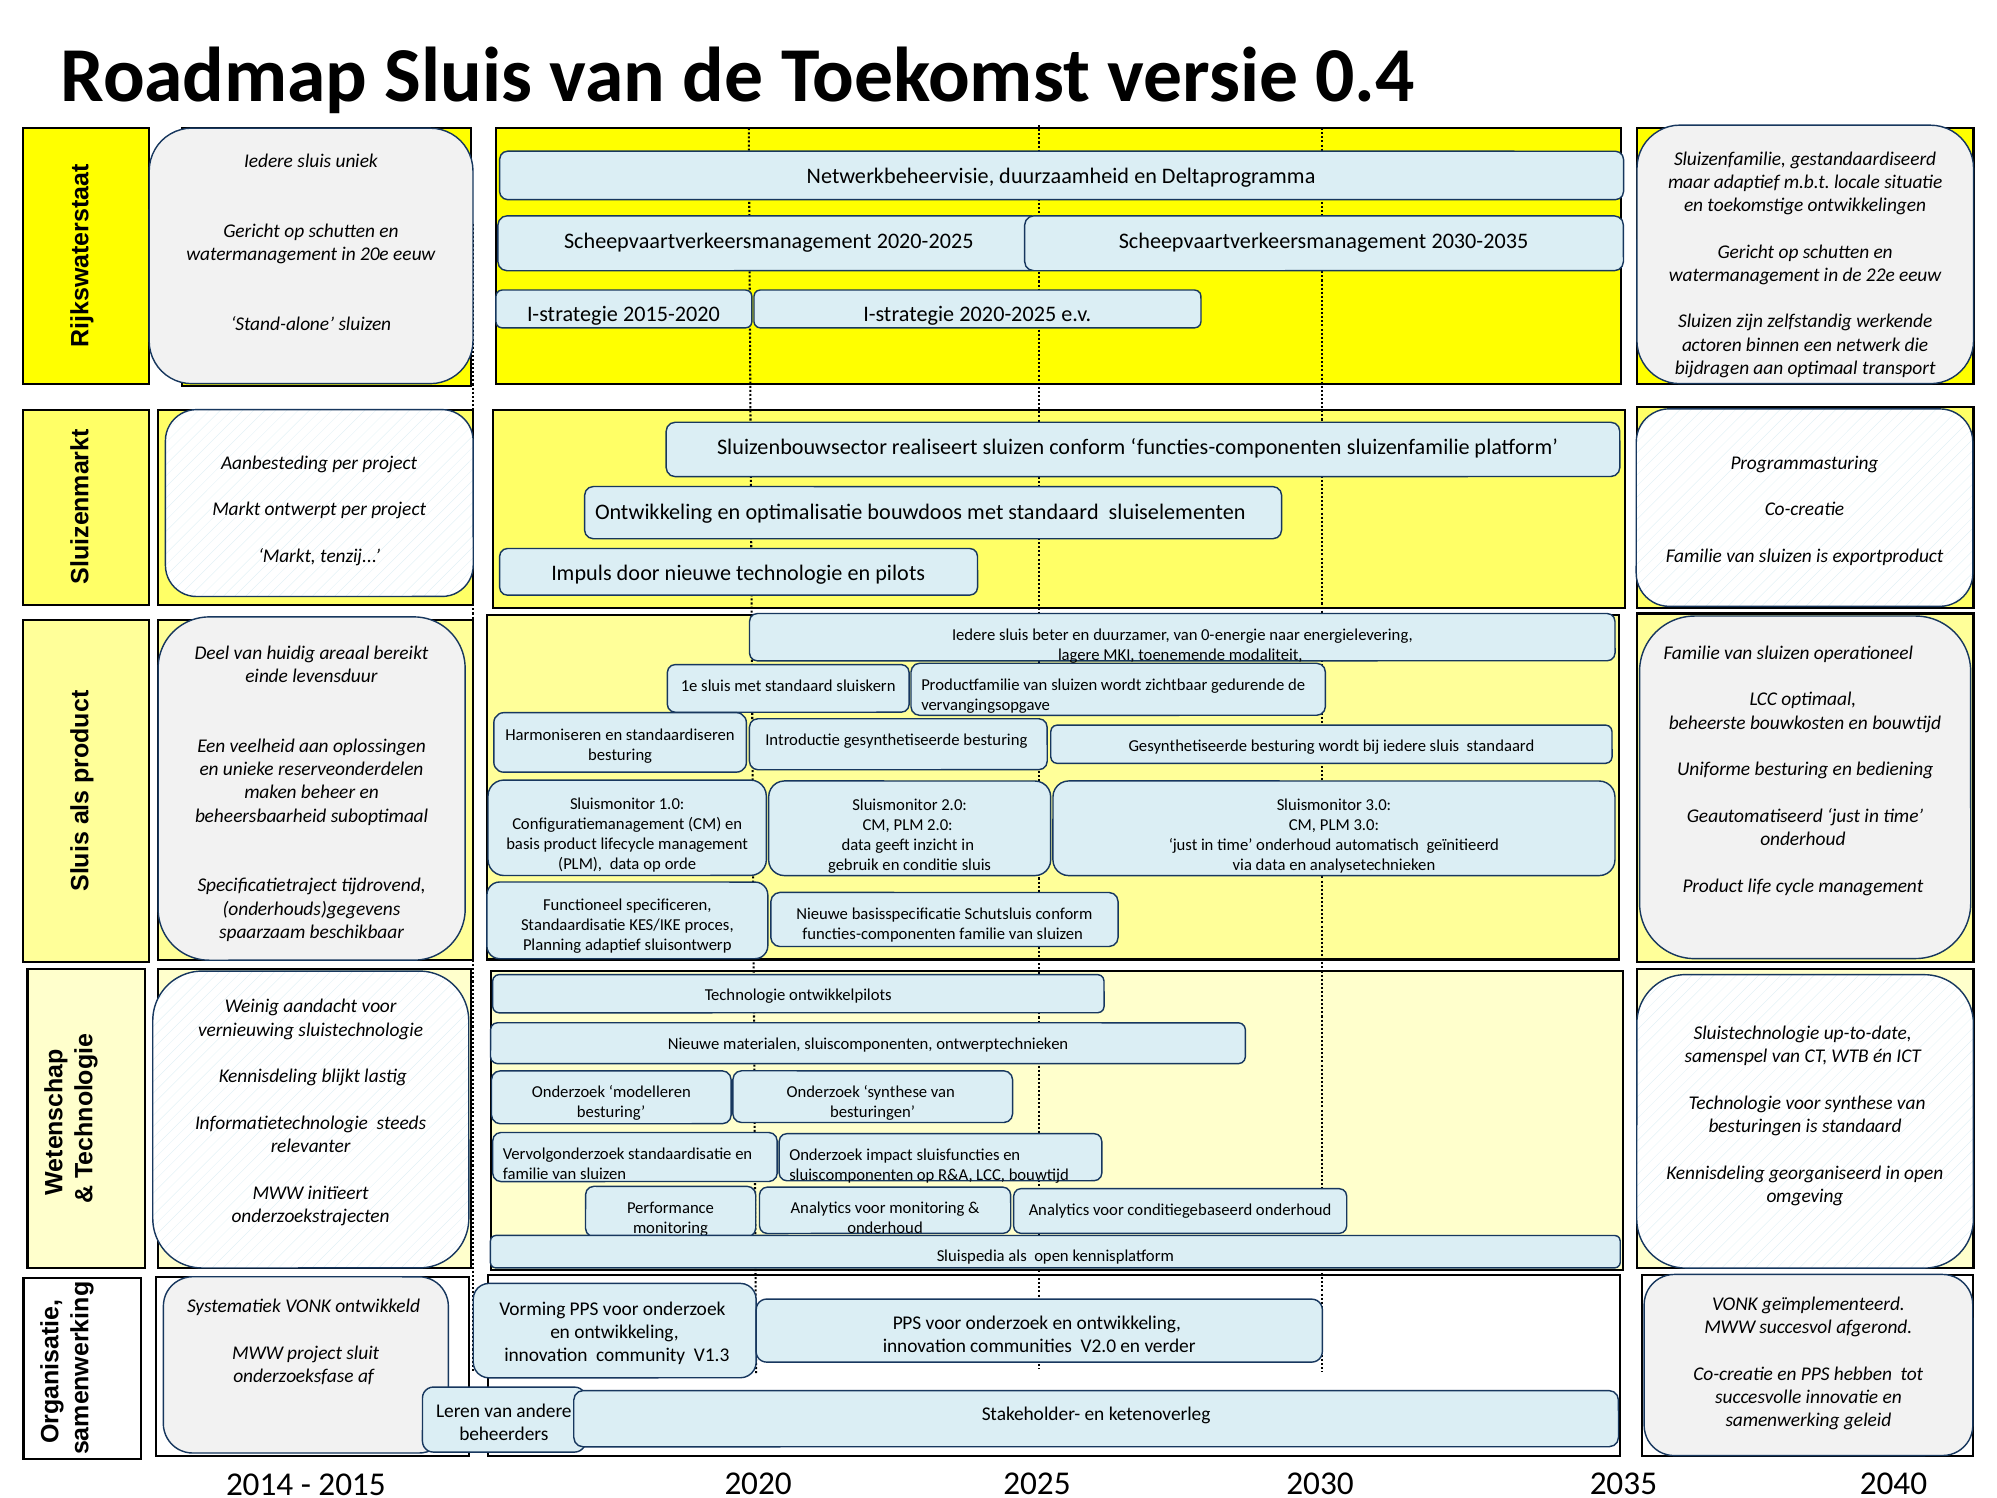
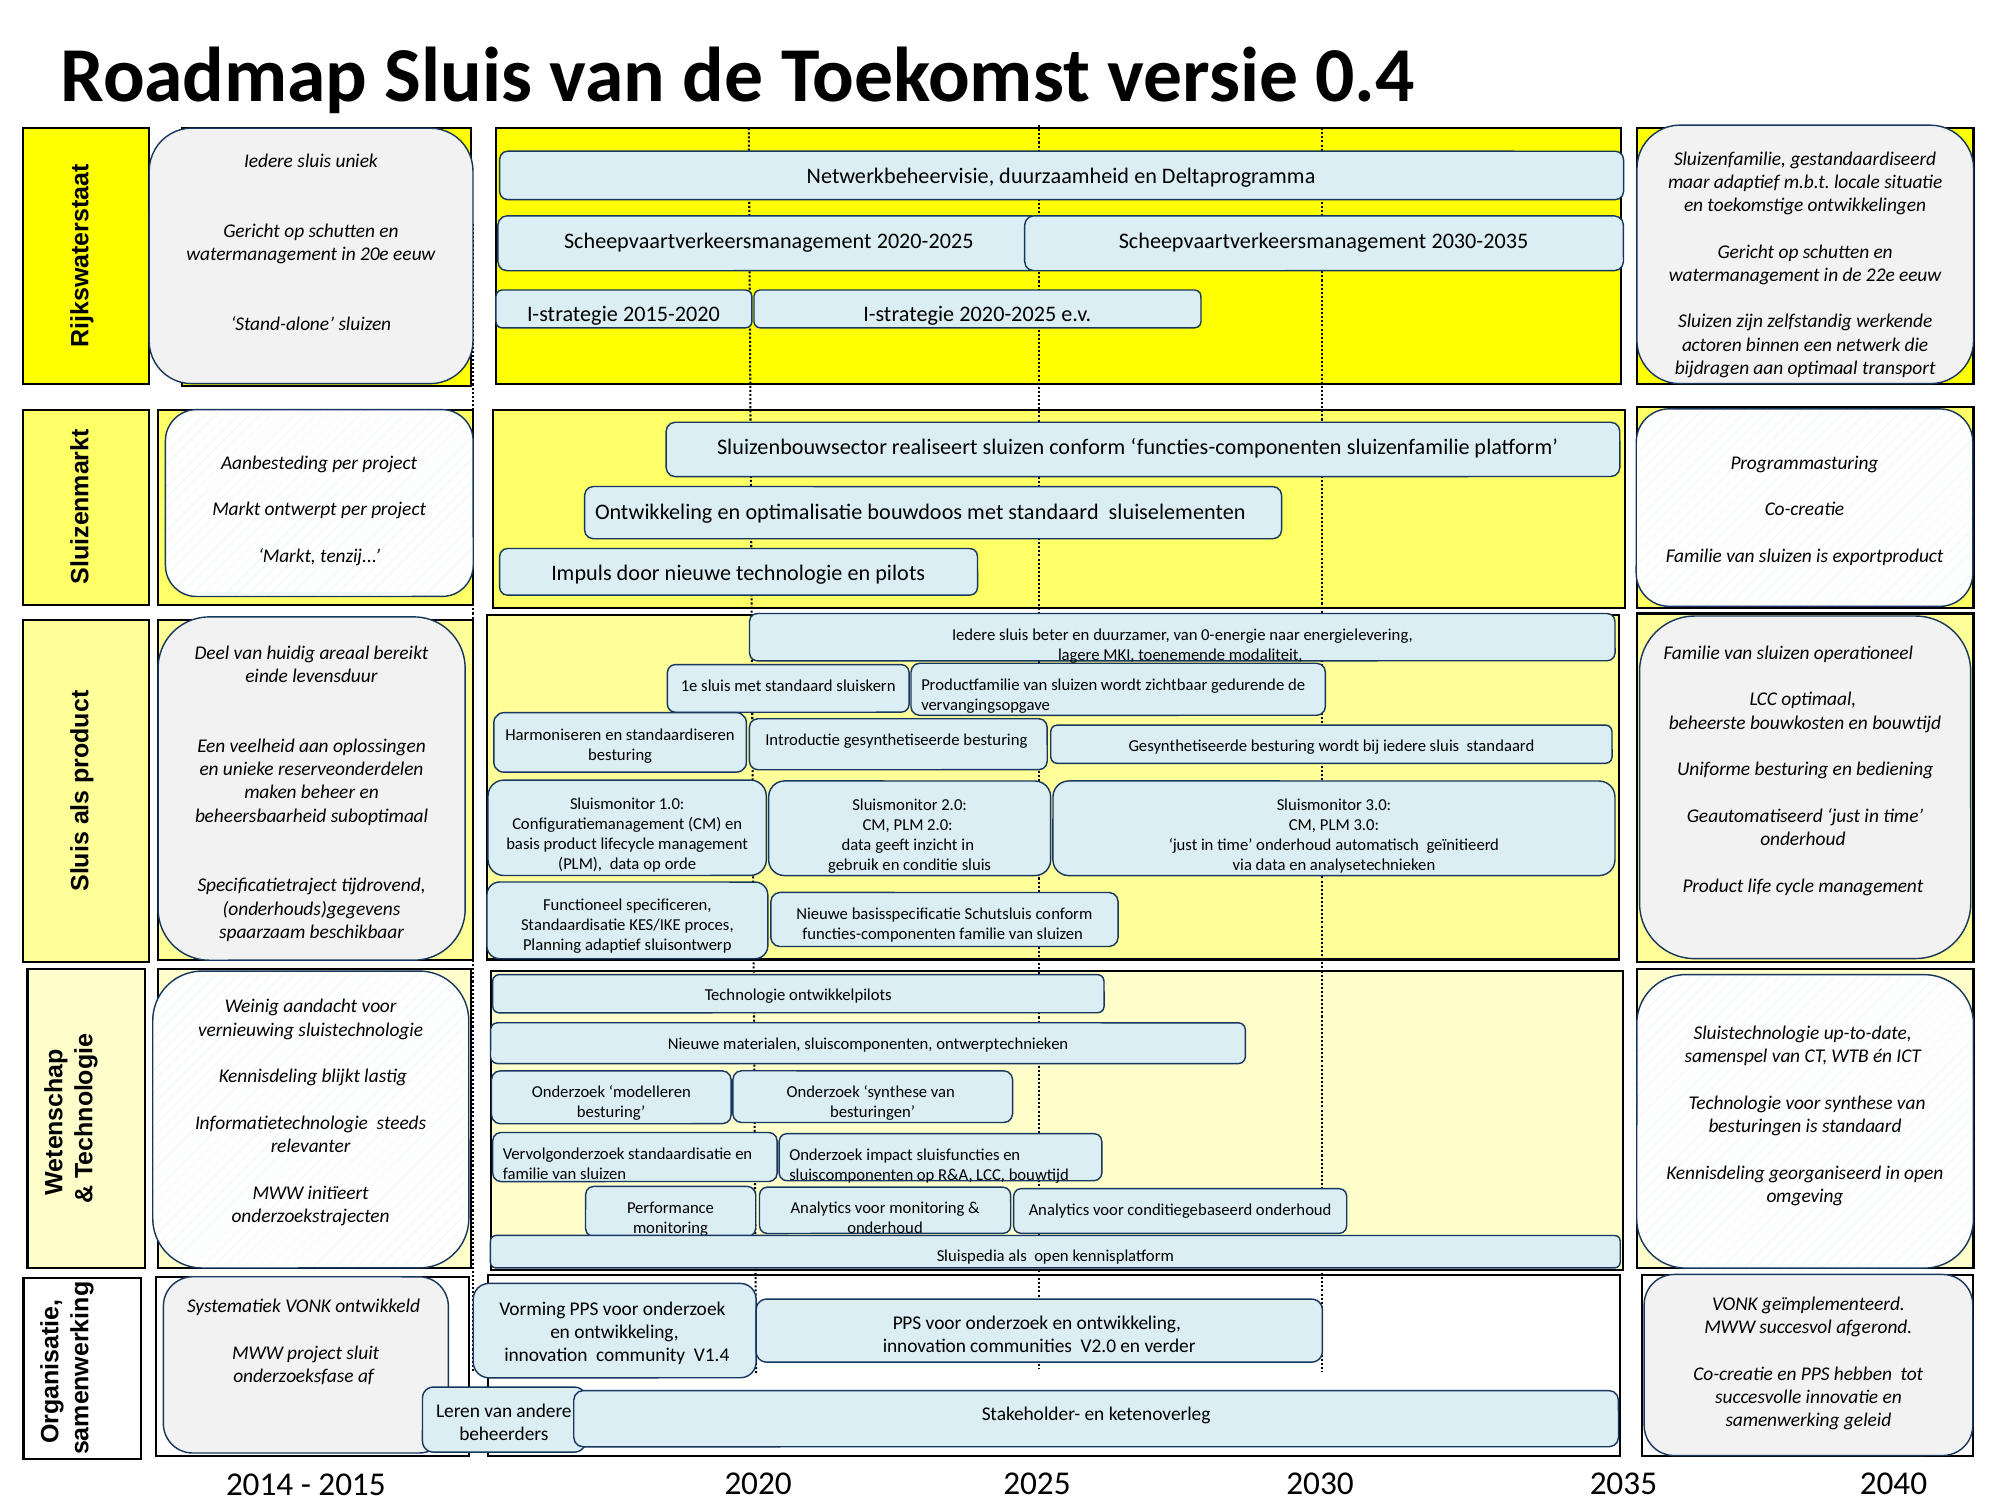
V1.3: V1.3 -> V1.4 (712, 1355)
